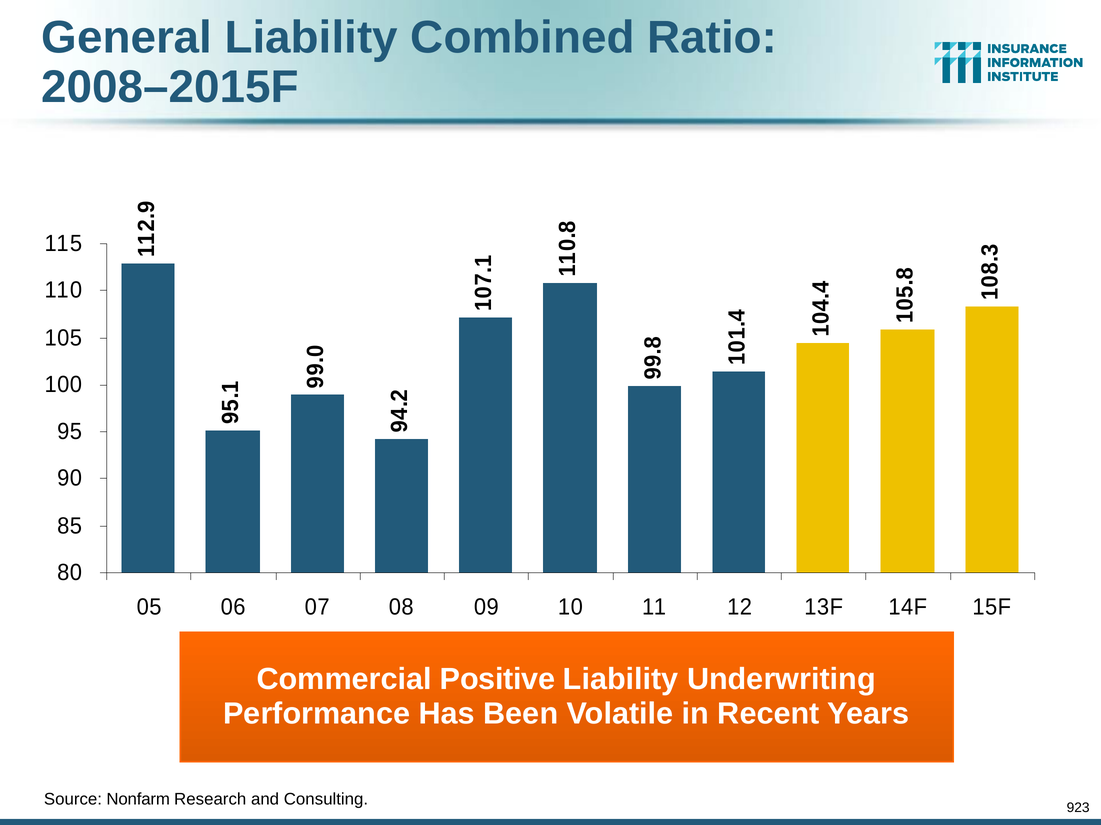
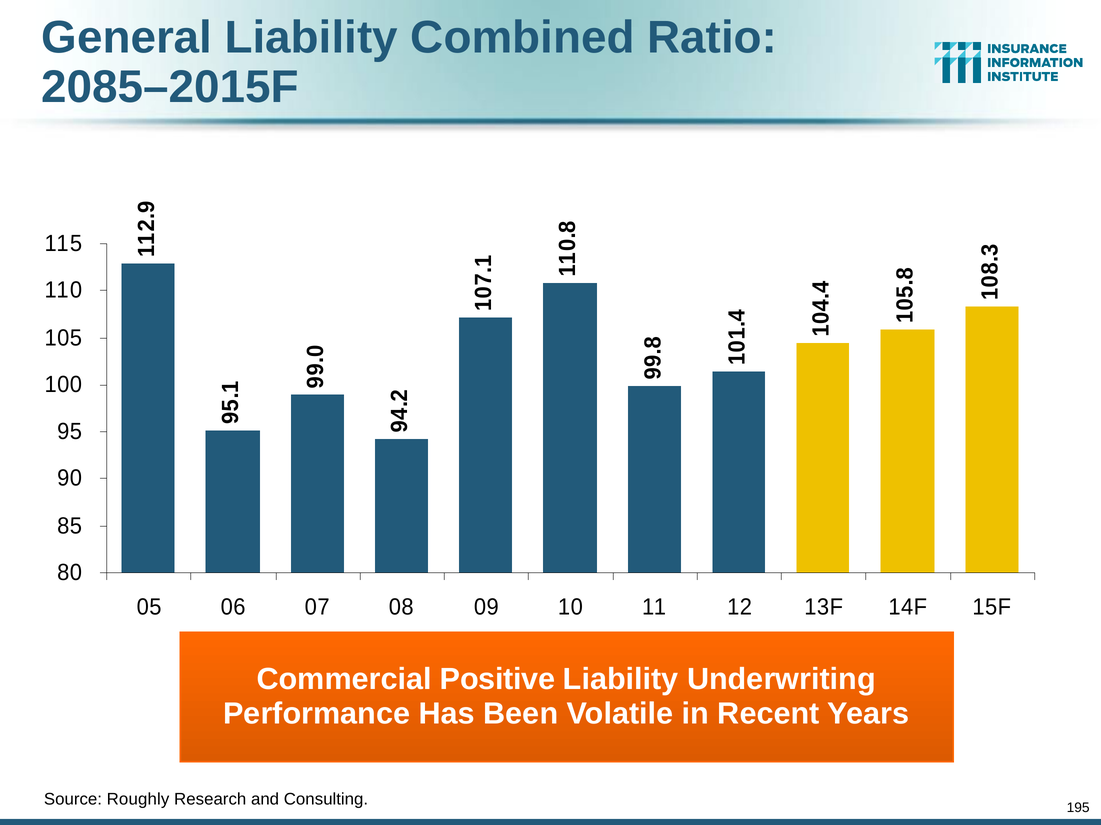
2008–2015F: 2008–2015F -> 2085–2015F (170, 87)
Nonfarm: Nonfarm -> Roughly (138, 800)
923: 923 -> 195 (1078, 808)
